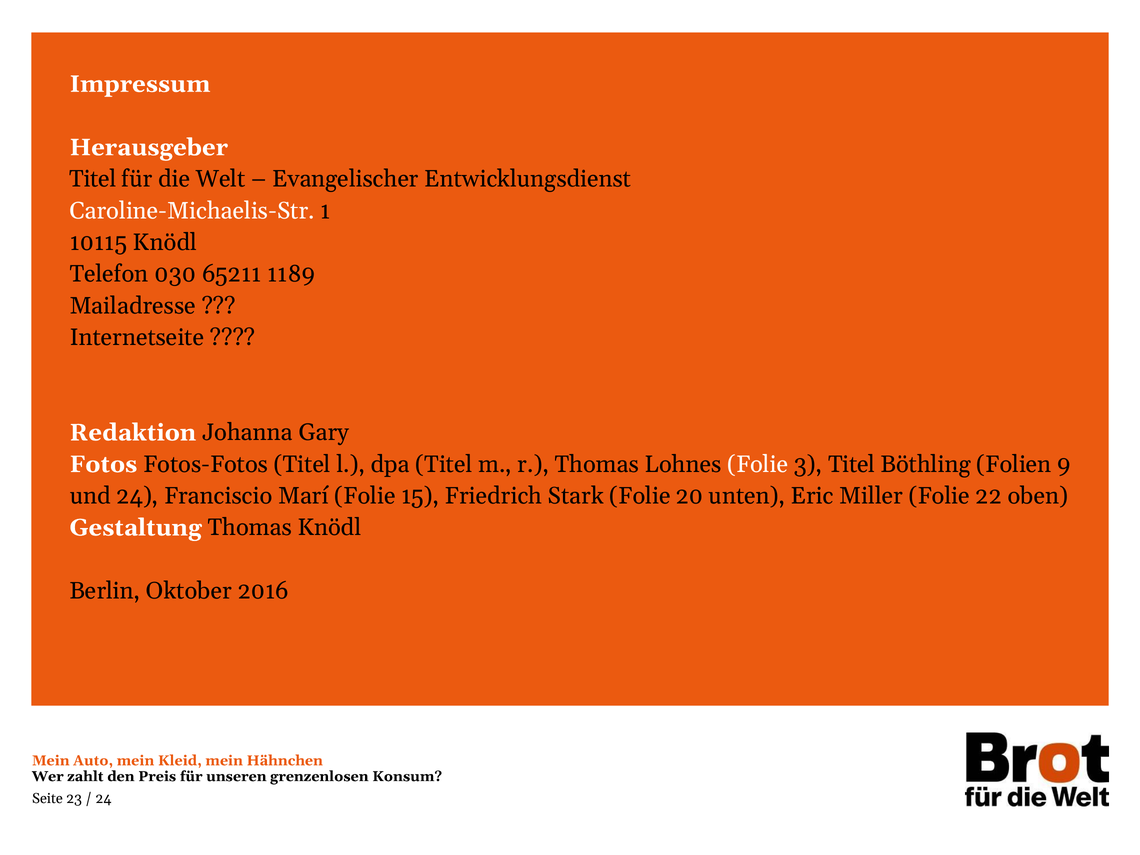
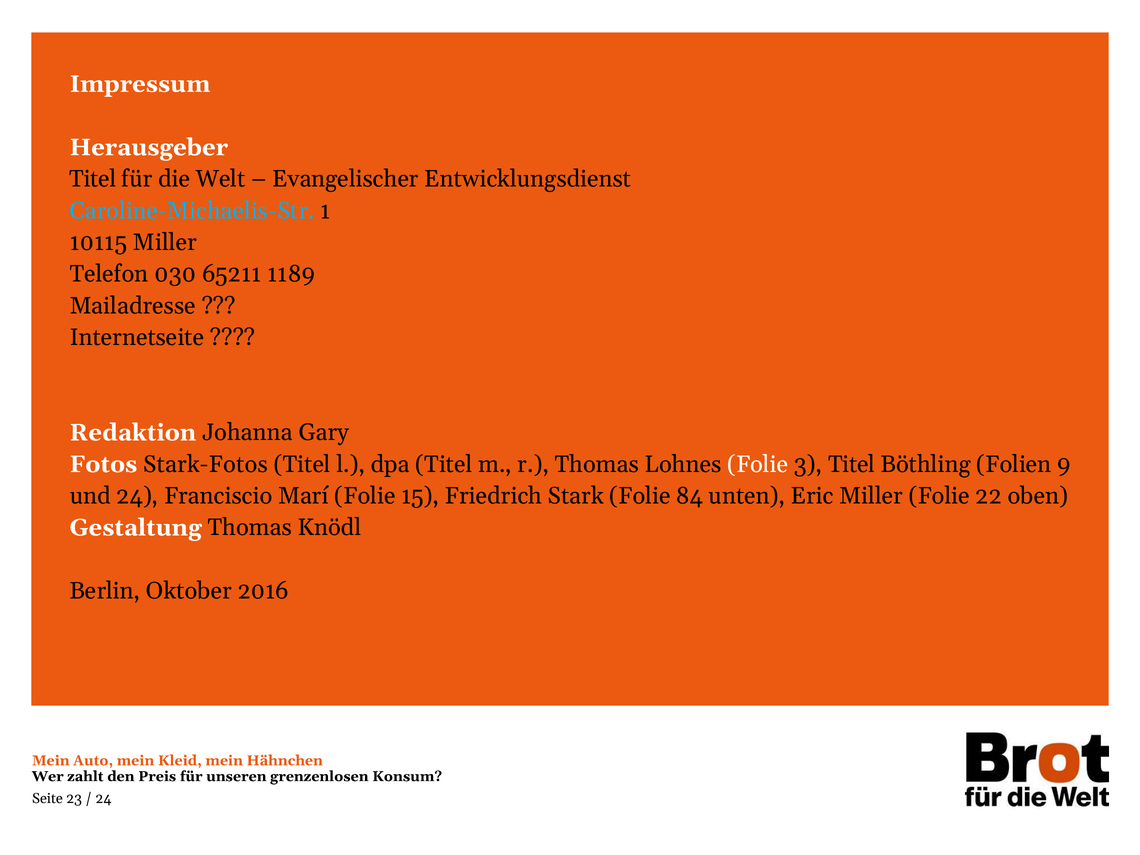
Caroline-Michaelis-Str colour: white -> light blue (192, 211)
10115 Knödl: Knödl -> Miller (165, 242)
Fotos-Fotos: Fotos-Fotos -> Stark-Fotos (206, 464)
20: 20 -> 84 (690, 496)
